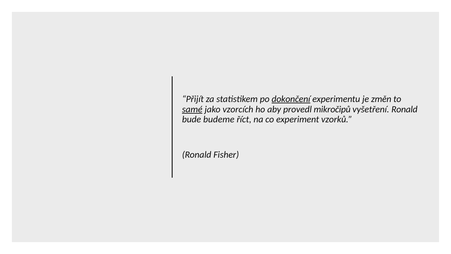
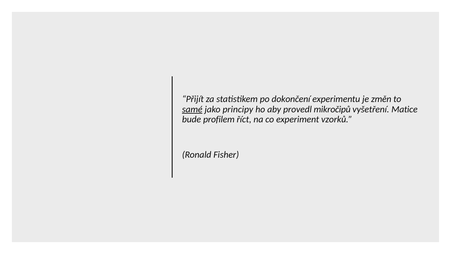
dokončení underline: present -> none (291, 99)
vzorcích: vzorcích -> principy (238, 109)
vyšetření Ronald: Ronald -> Matice (404, 109)
budeme: budeme -> profilem (219, 119)
